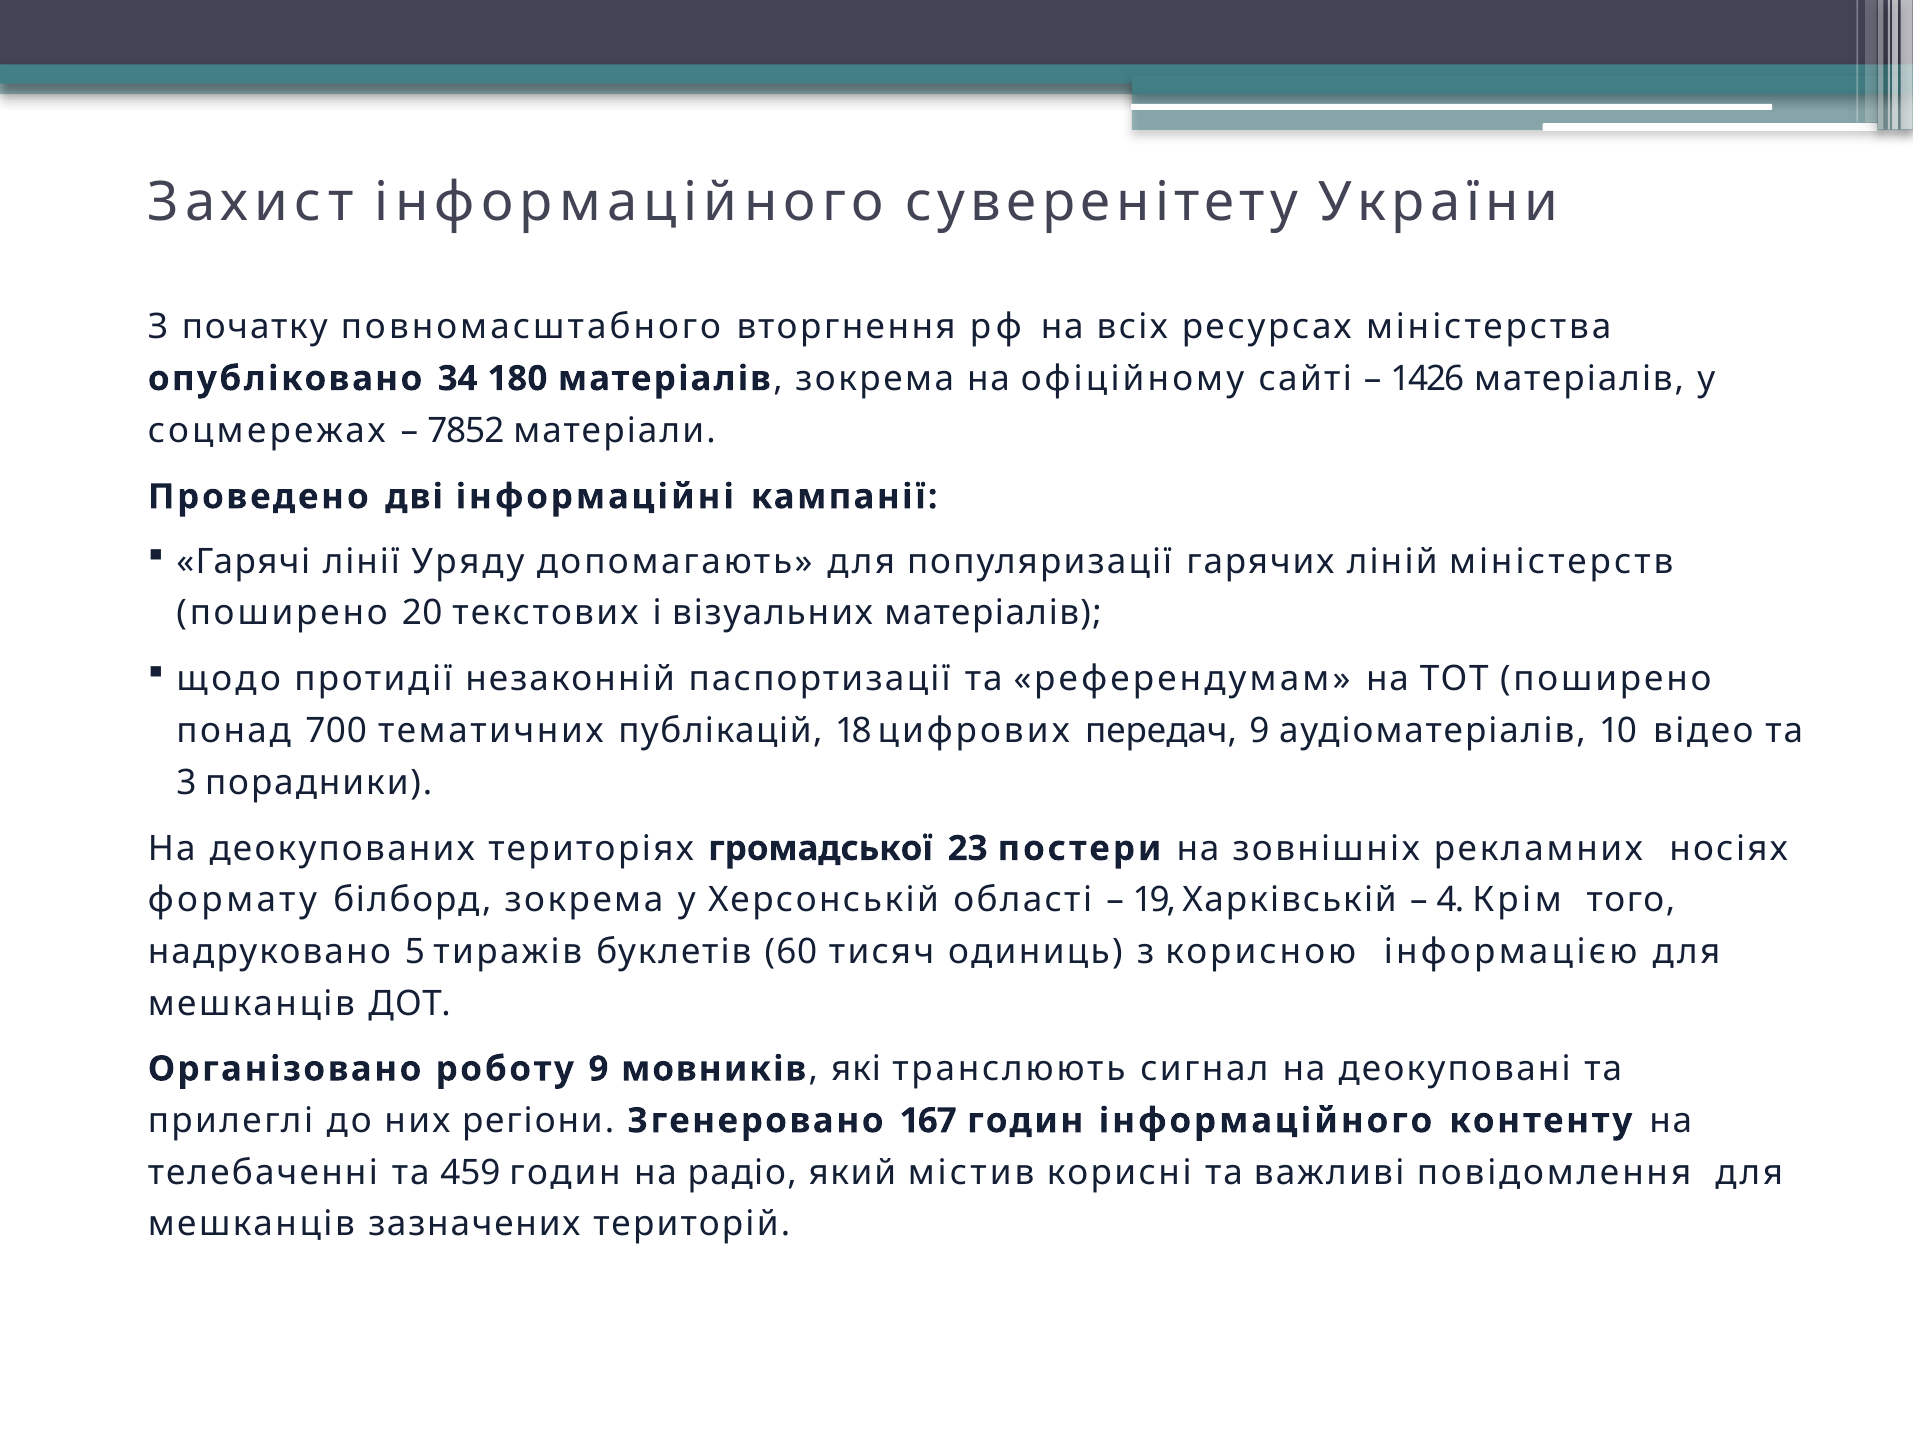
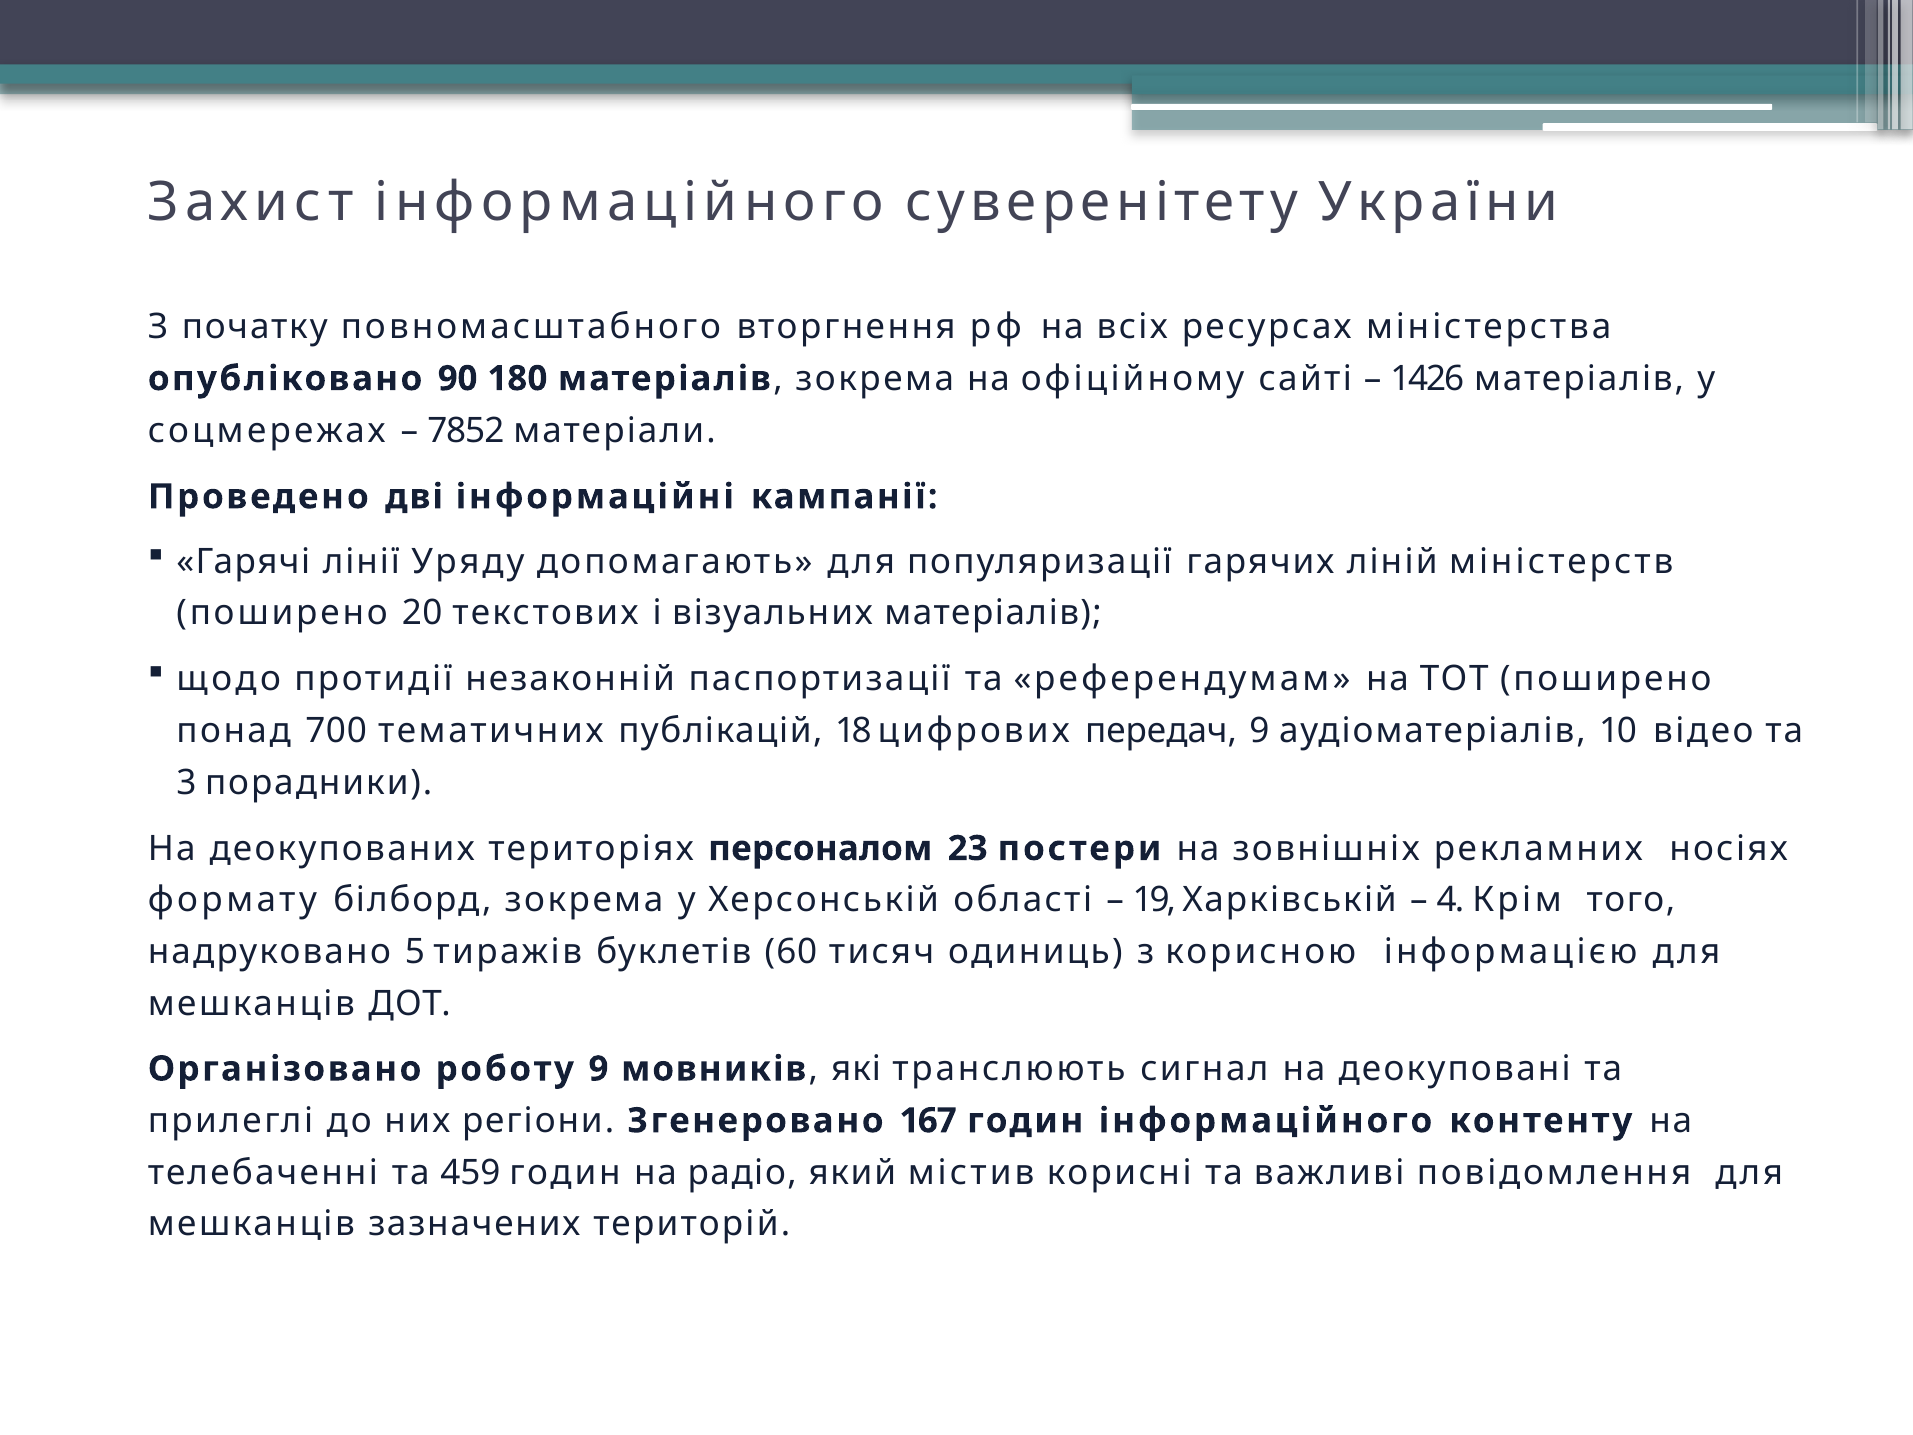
34: 34 -> 90 (458, 379)
громадської: громадської -> персоналом (820, 848)
